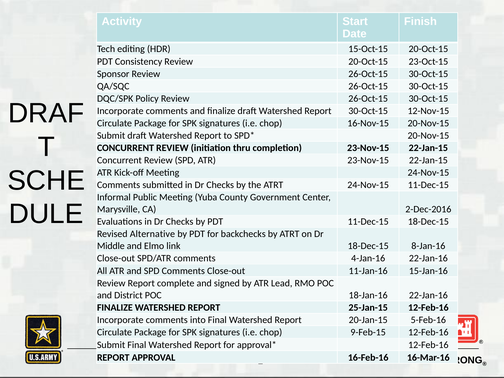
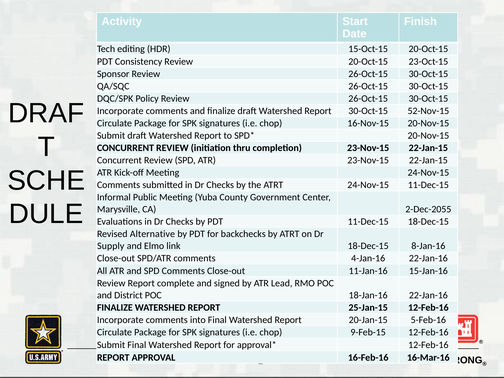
12-Nov-15: 12-Nov-15 -> 52-Nov-15 (428, 111)
2-Dec-2016: 2-Dec-2016 -> 2-Dec-2055 (428, 209)
Middle: Middle -> Supply (111, 246)
